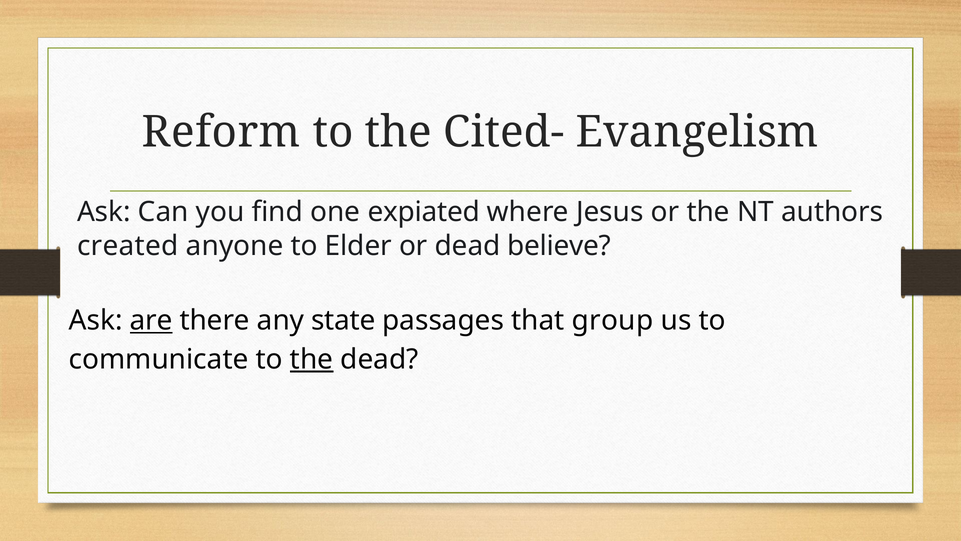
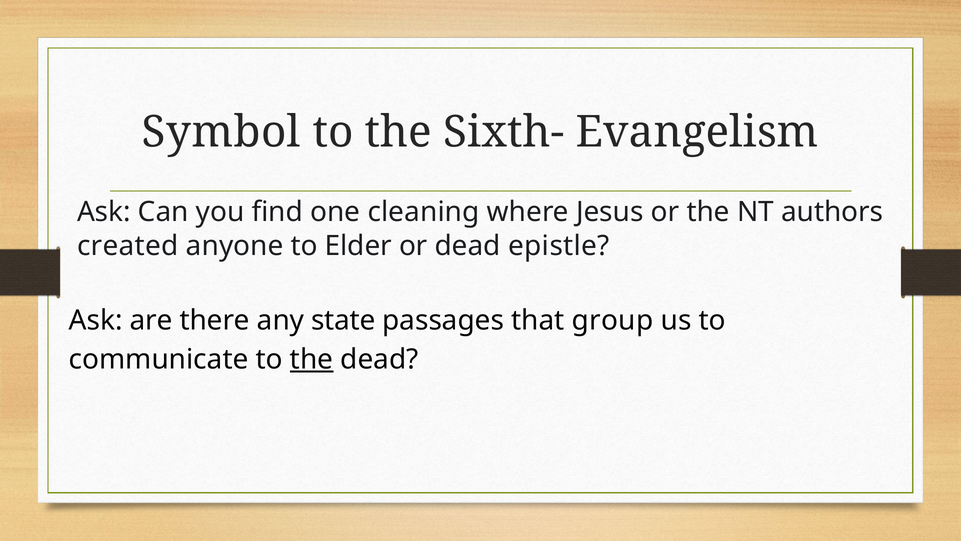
Reform: Reform -> Symbol (221, 132)
Cited-: Cited- -> Sixth- (504, 132)
expiated: expiated -> cleaning (424, 212)
believe: believe -> epistle (559, 246)
are underline: present -> none (151, 320)
